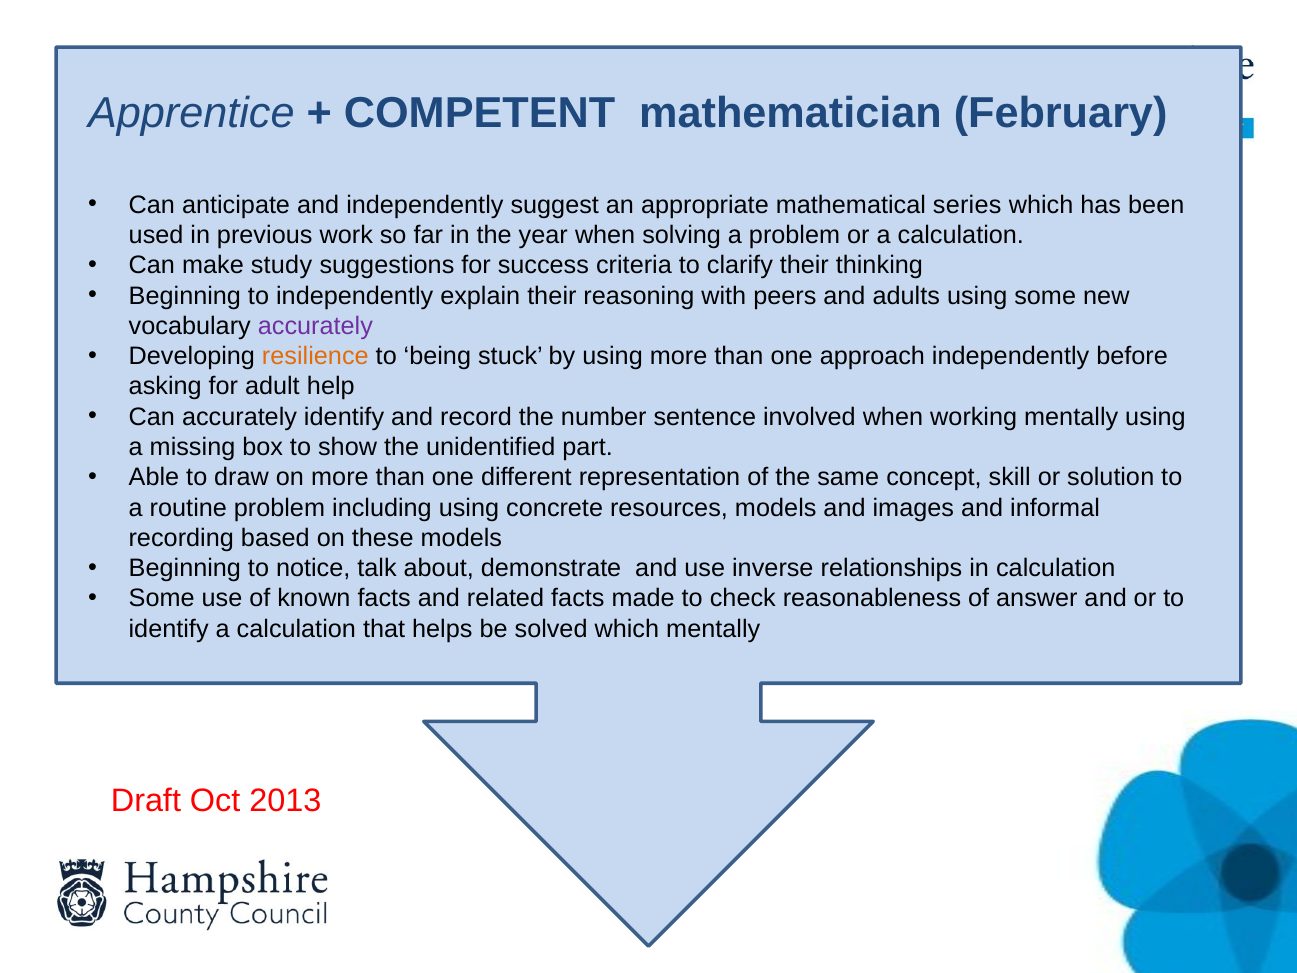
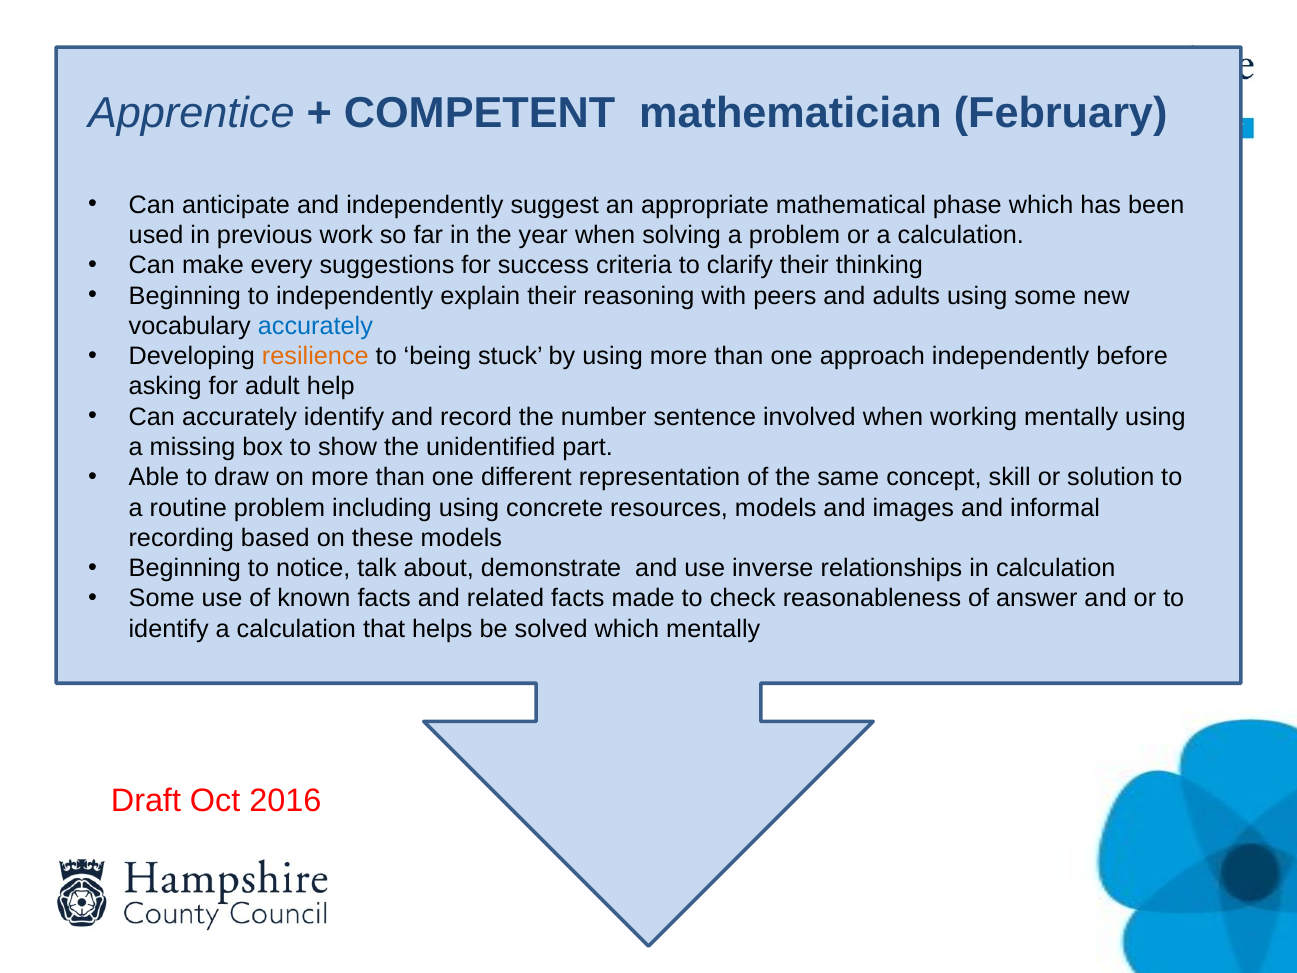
series: series -> phase (967, 205)
study: study -> every (282, 265)
accurately colour: purple -> blue (315, 326)
2013: 2013 -> 2016 (285, 800)
